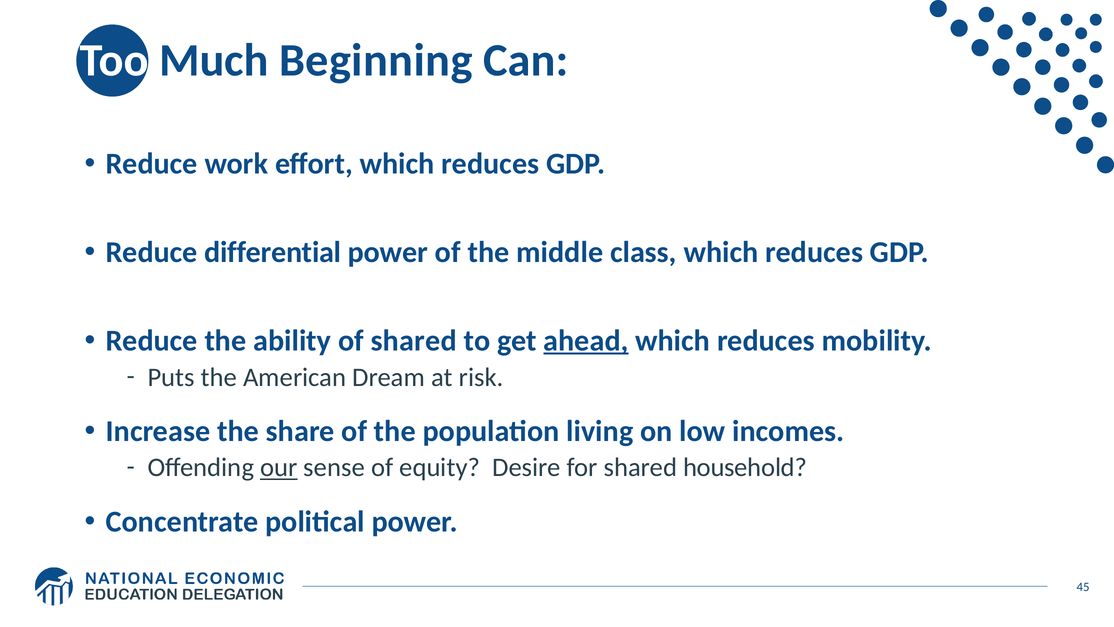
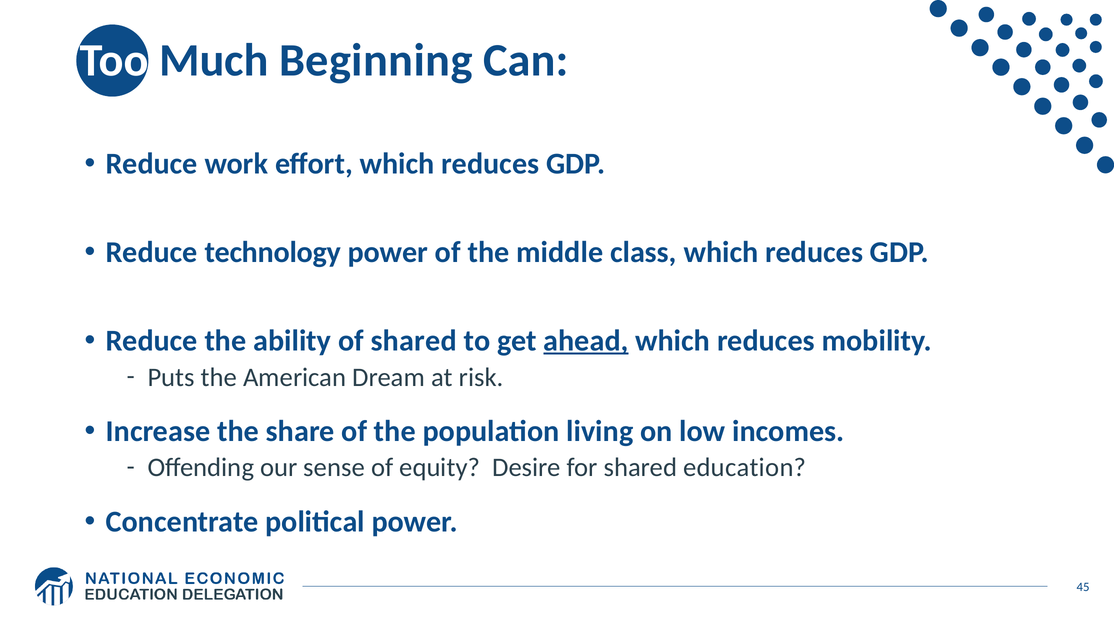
differential: differential -> technology (273, 252)
our underline: present -> none (279, 467)
household: household -> education (745, 467)
